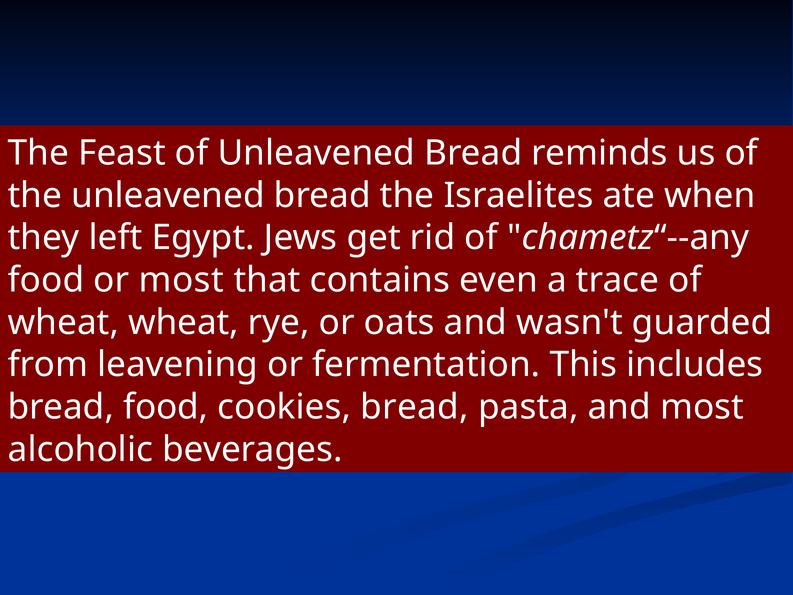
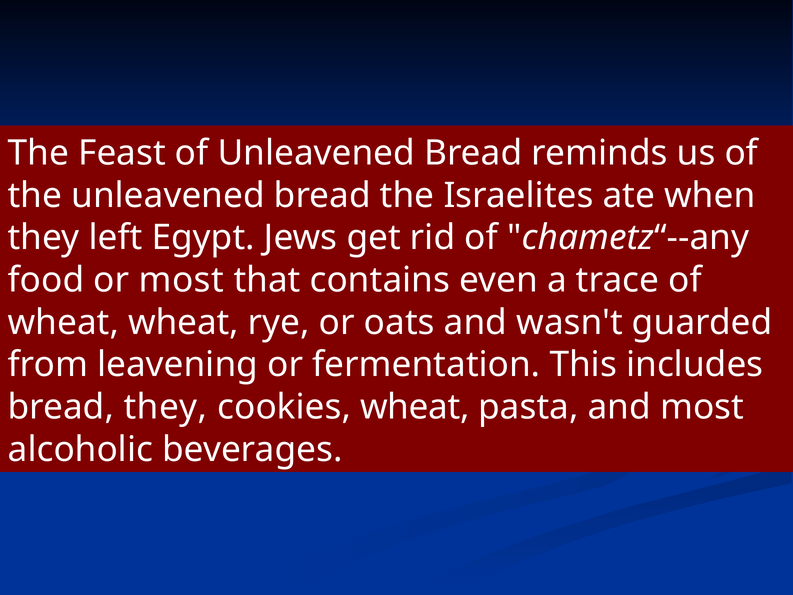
bread food: food -> they (166, 407)
cookies bread: bread -> wheat (415, 407)
